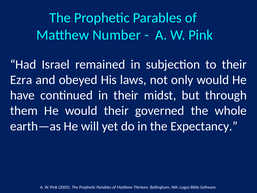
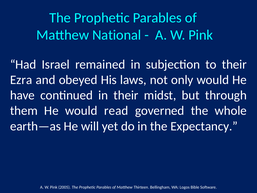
Number: Number -> National (117, 35)
would their: their -> read (116, 111)
